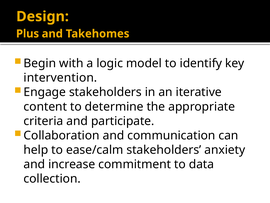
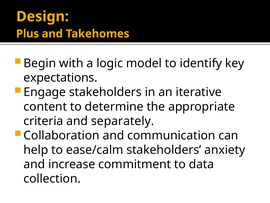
intervention: intervention -> expectations (61, 78)
participate: participate -> separately (123, 121)
